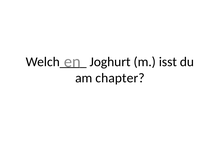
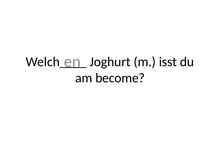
chapter: chapter -> become (120, 78)
